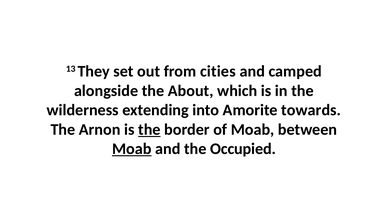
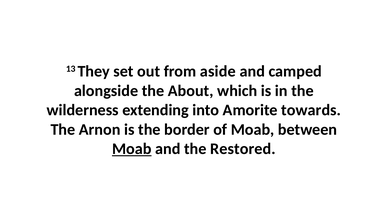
cities: cities -> aside (218, 71)
the underline: present -> none (149, 130)
Occupied: Occupied -> Restored (243, 149)
